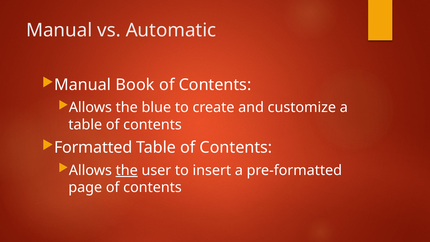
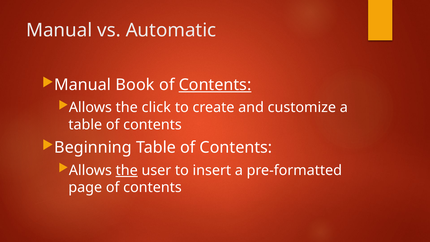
Contents underline: none -> present (215, 85)
blue: blue -> click (156, 107)
Formatted: Formatted -> Beginning (93, 148)
